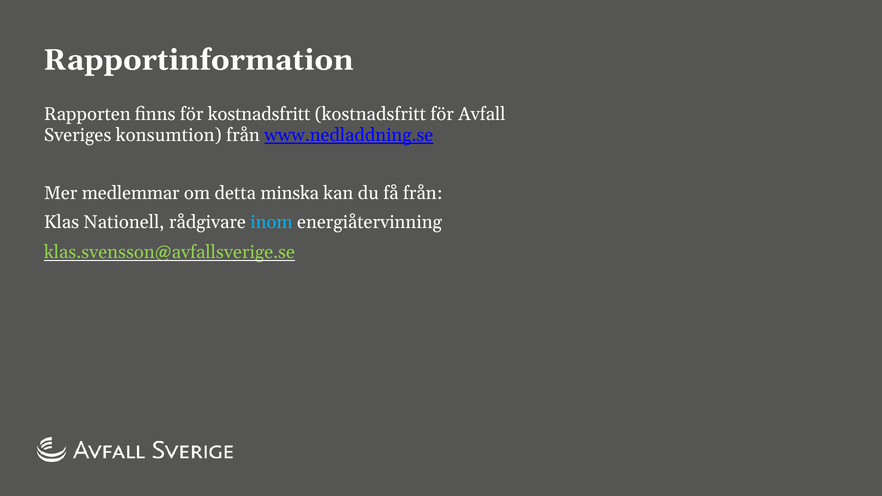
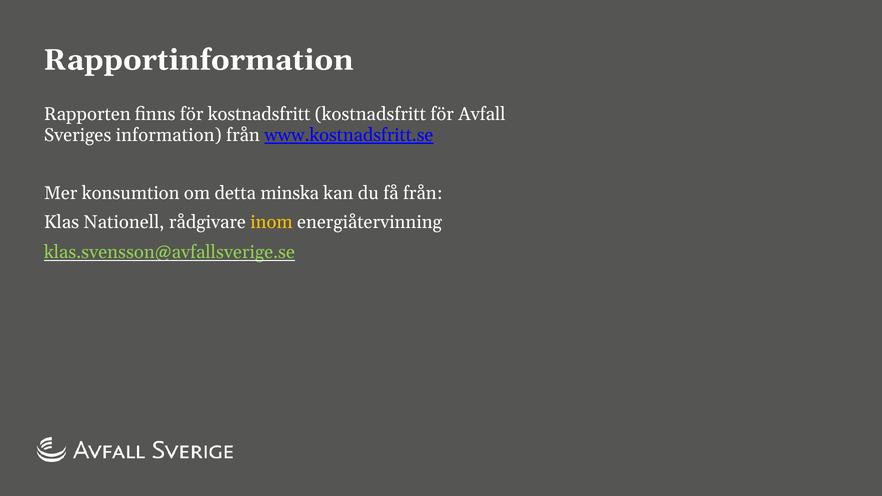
konsumtion: konsumtion -> information (169, 135)
www.nedladdning.se: www.nedladdning.se -> www.kostnadsfritt.se (349, 135)
medlemmar: medlemmar -> konsumtion (131, 193)
inom colour: light blue -> yellow (271, 222)
